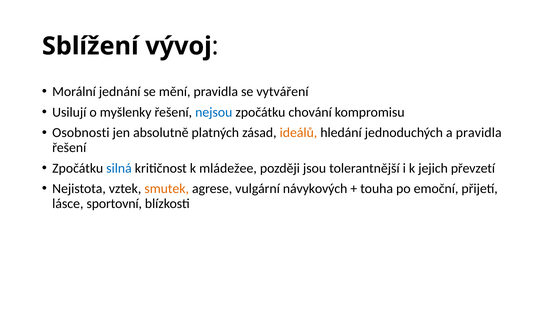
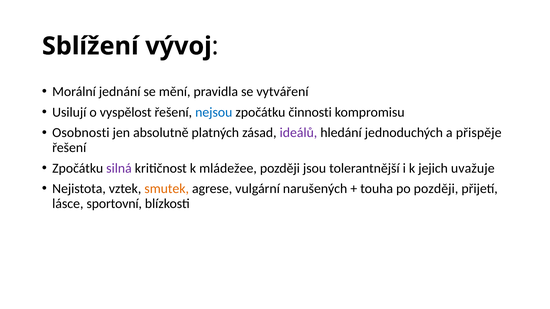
myšlenky: myšlenky -> vyspělost (126, 112)
chování: chování -> činnosti (310, 112)
ideálů colour: orange -> purple (298, 133)
a pravidla: pravidla -> přispěje (479, 133)
silná colour: blue -> purple (119, 168)
převzetí: převzetí -> uvažuje (473, 168)
návykových: návykových -> narušených (315, 189)
po emoční: emoční -> později (436, 189)
